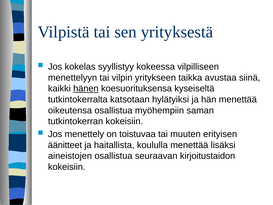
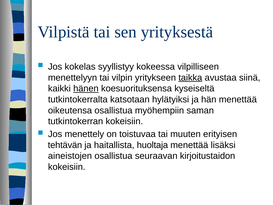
taikka underline: none -> present (190, 78)
äänitteet: äänitteet -> tehtävän (65, 145)
koululla: koululla -> huoltaja (152, 145)
